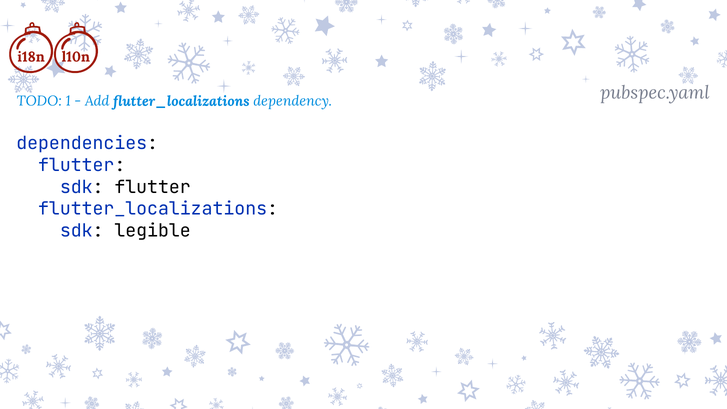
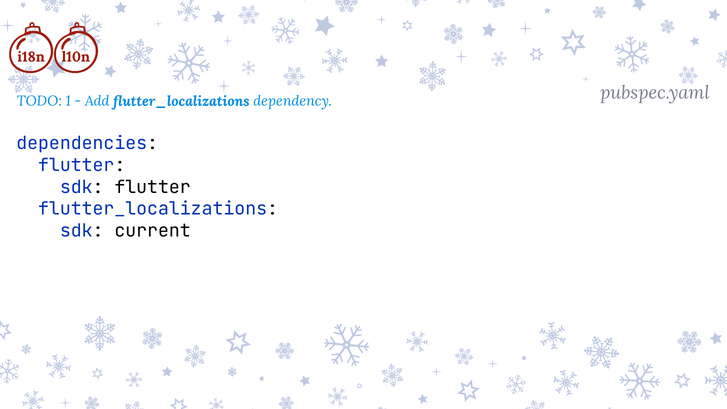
legible: legible -> current (153, 231)
